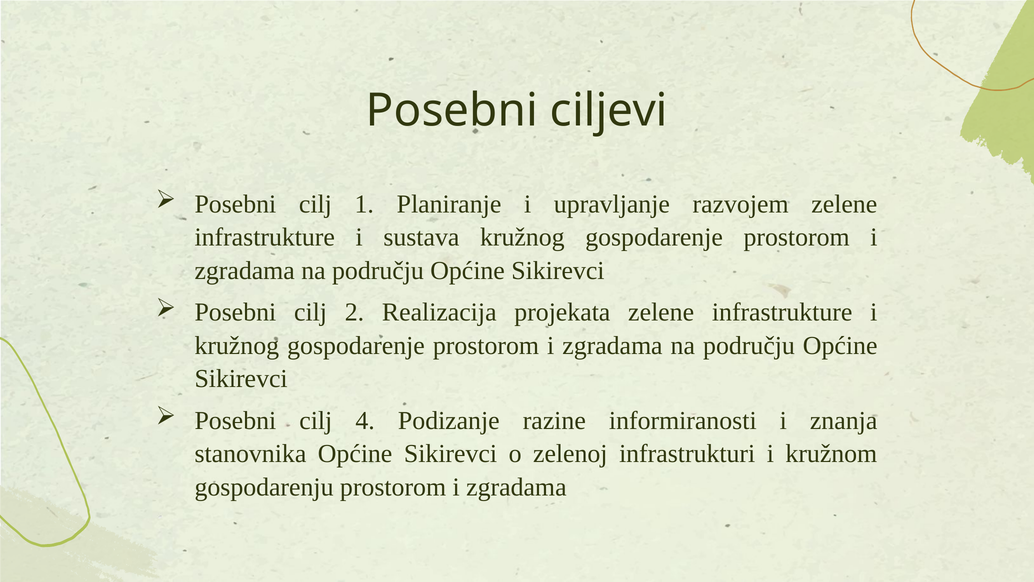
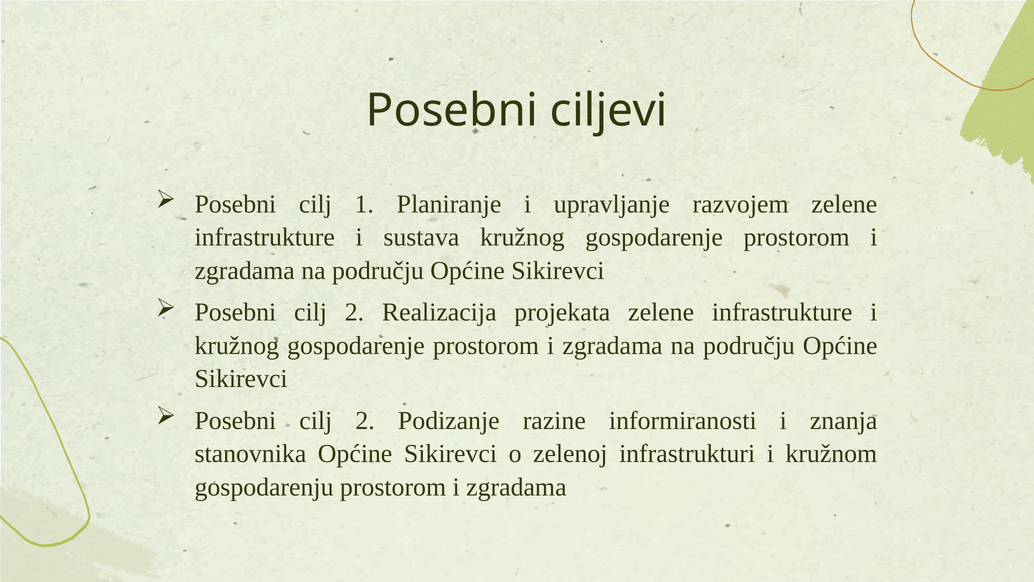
4: 4 -> 2 (365, 420)
